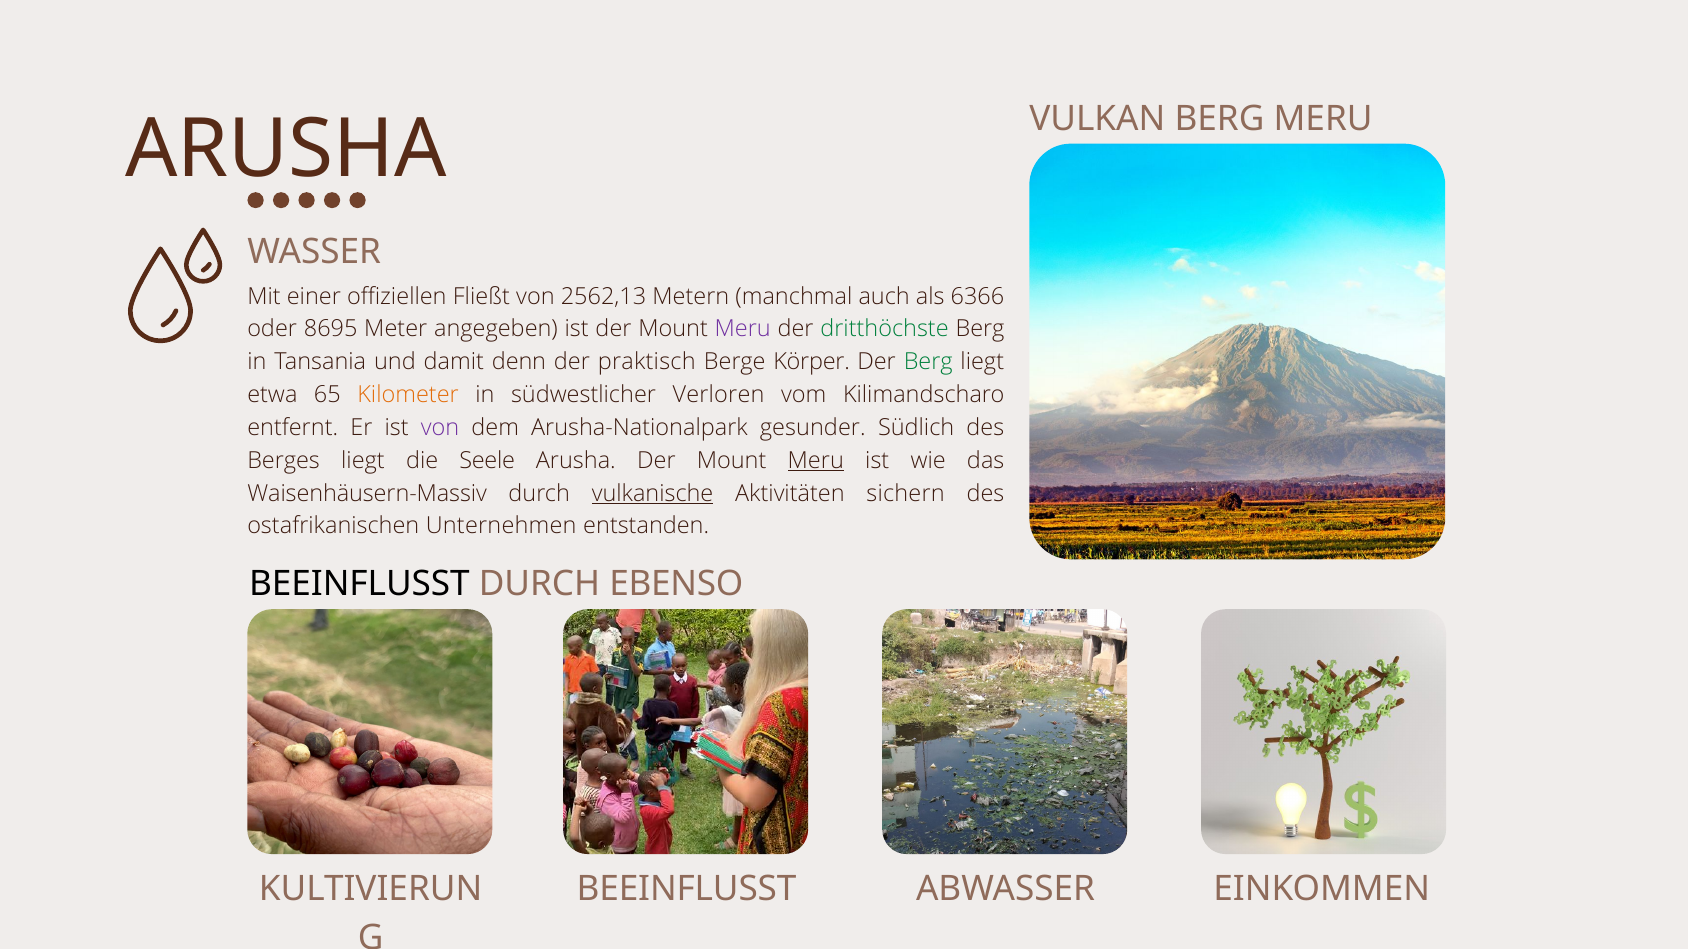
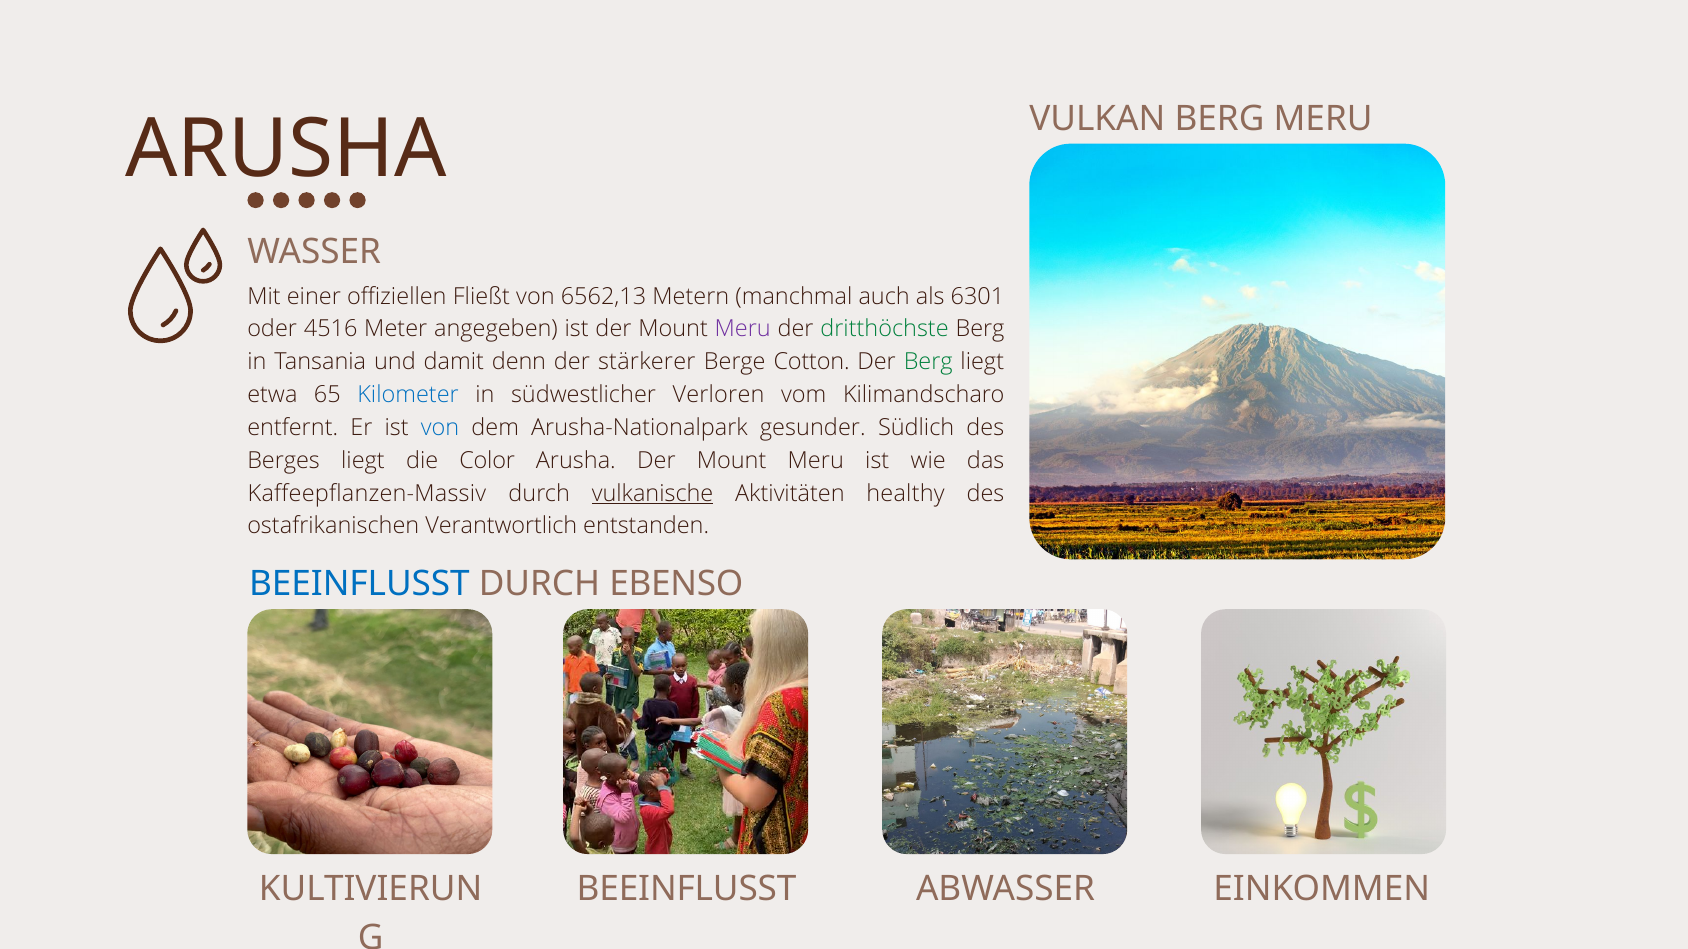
2562,13: 2562,13 -> 6562,13 (604, 297)
6366: 6366 -> 6301 (977, 297)
8695: 8695 -> 4516 (331, 329)
praktisch: praktisch -> stärkerer (647, 362)
Körper: Körper -> Cotton (812, 362)
Kilometer colour: orange -> blue (408, 395)
von colour: purple -> blue (440, 428)
Seele: Seele -> Color (487, 461)
Meru underline: present -> none (816, 461)
Waisenhäusern-Massiv: Waisenhäusern-Massiv -> Kaffeepflanzen-Massiv (367, 494)
sichern: sichern -> healthy (906, 494)
Unternehmen: Unternehmen -> Verantwortlich (501, 526)
BEEINFLUSST colour: black -> blue (359, 584)
